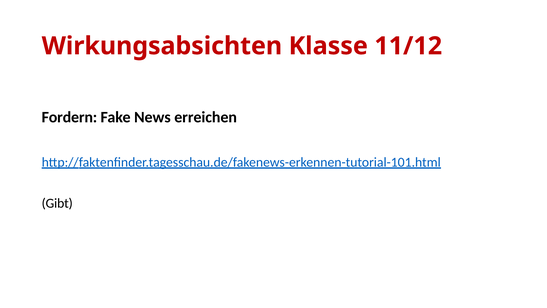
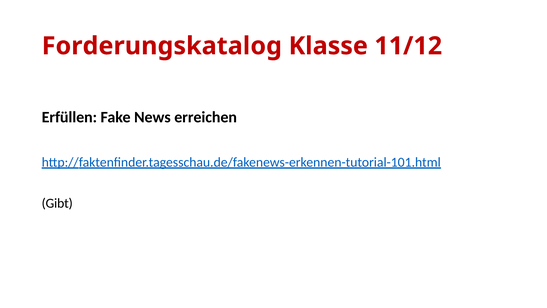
Wirkungsabsichten: Wirkungsabsichten -> Forderungskatalog (162, 46)
Fordern: Fordern -> Erfüllen (69, 117)
